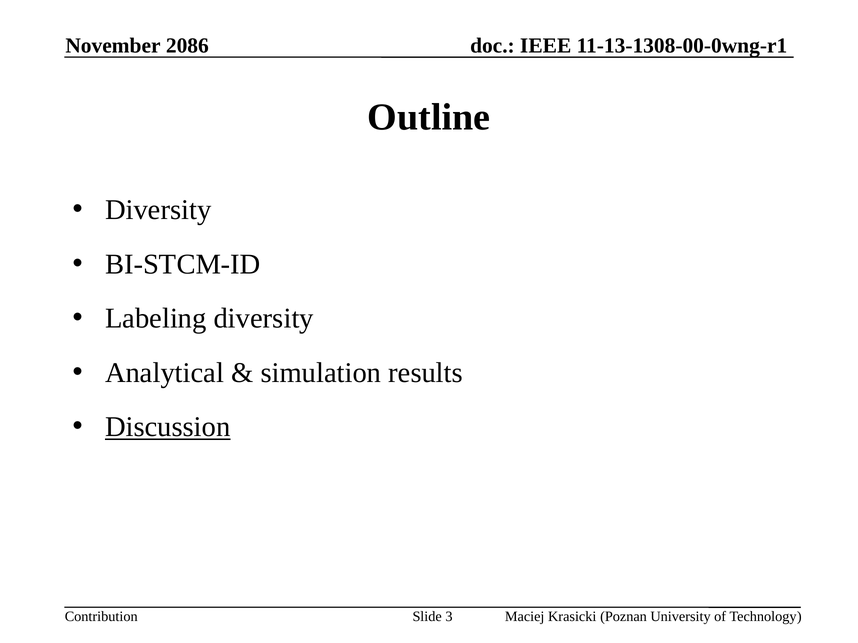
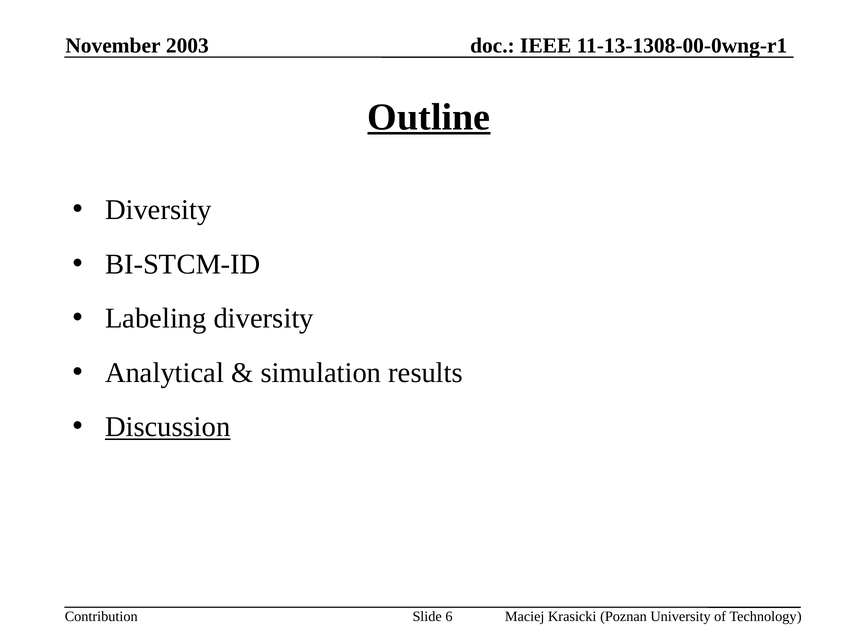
2086: 2086 -> 2003 (187, 46)
Outline underline: none -> present (429, 117)
3: 3 -> 6 (449, 617)
